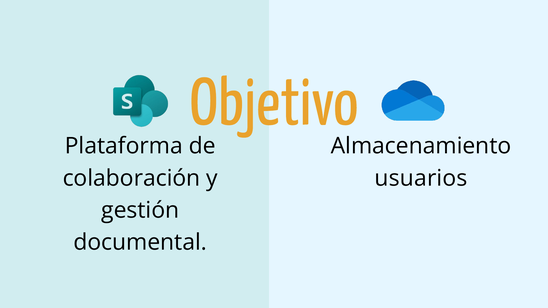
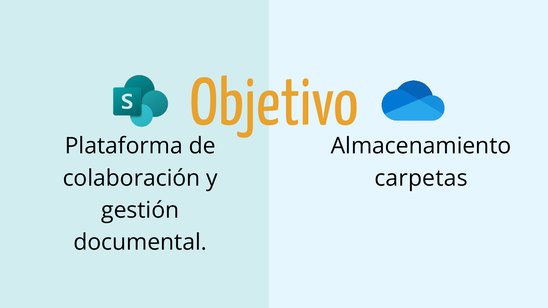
usuarios: usuarios -> carpetas (421, 178)
